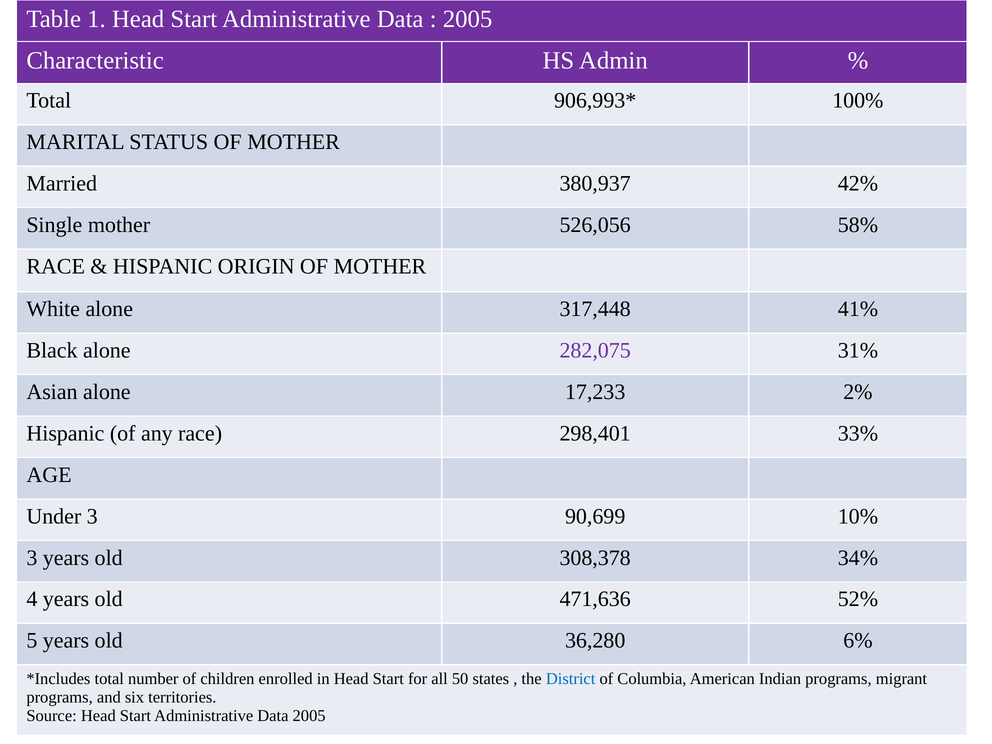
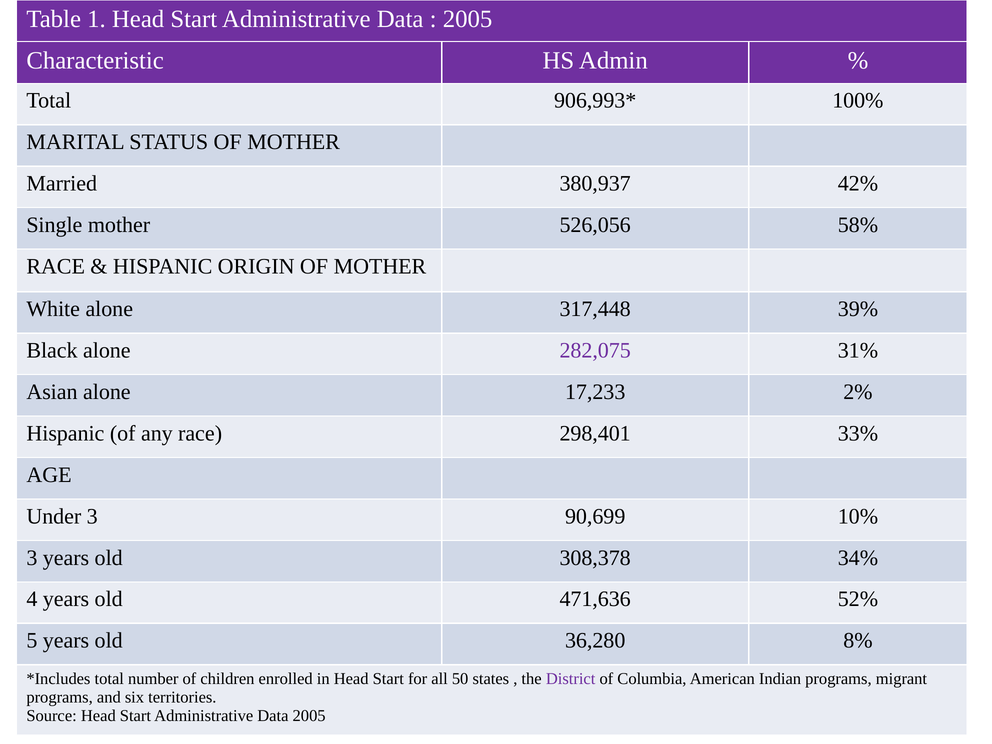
41%: 41% -> 39% (858, 309)
6%: 6% -> 8% (858, 641)
District colour: blue -> purple (571, 679)
